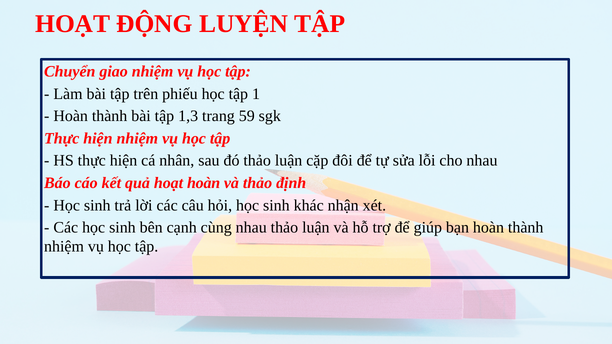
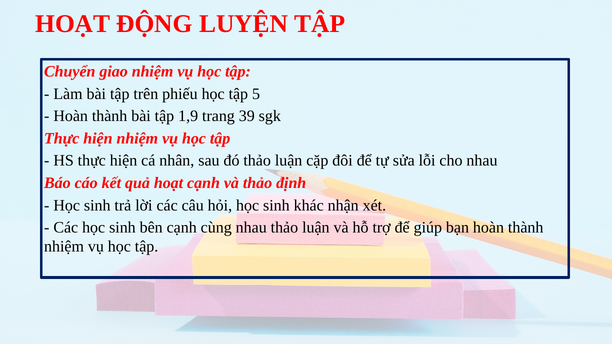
1: 1 -> 5 (256, 94)
1,3: 1,3 -> 1,9 (188, 116)
59: 59 -> 39 (247, 116)
hoạt hoàn: hoàn -> cạnh (204, 183)
